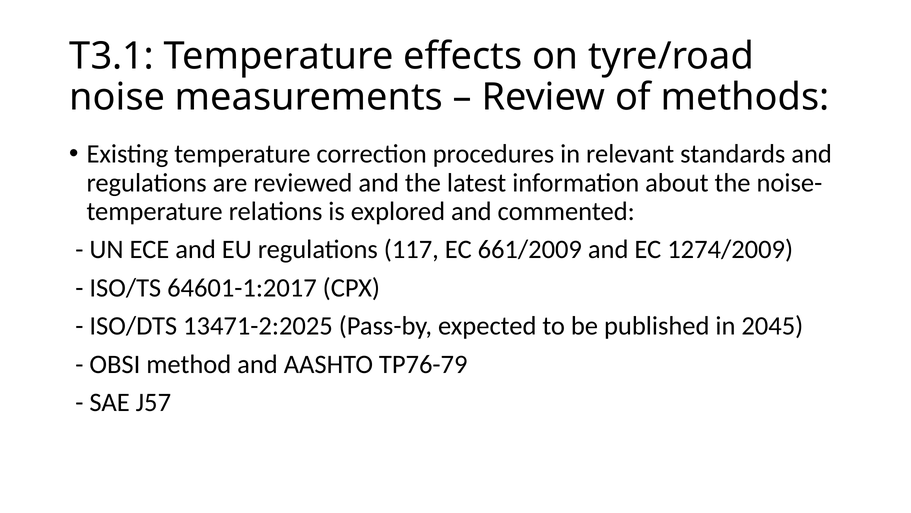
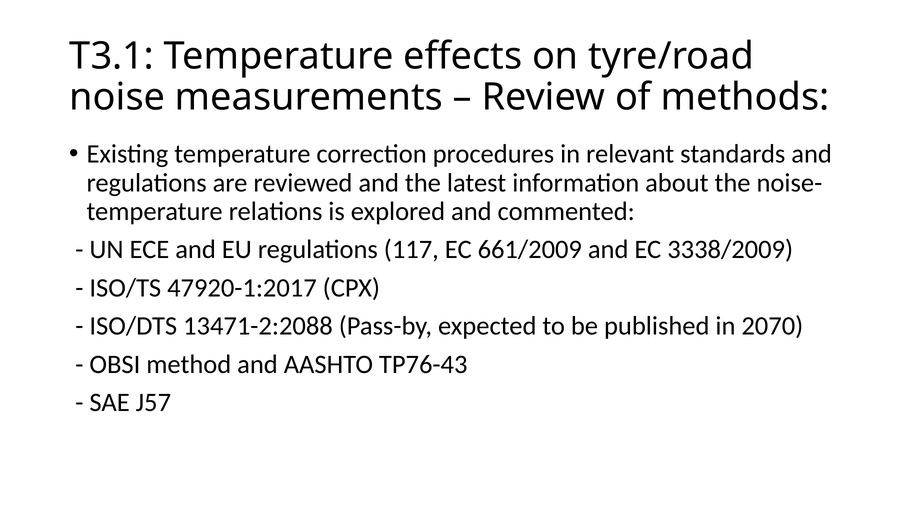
1274/2009: 1274/2009 -> 3338/2009 (730, 249)
64601-1:2017: 64601-1:2017 -> 47920-1:2017 (242, 288)
13471-2:2025: 13471-2:2025 -> 13471-2:2088 (258, 326)
2045: 2045 -> 2070 (772, 326)
TP76-79: TP76-79 -> TP76-43 (423, 364)
